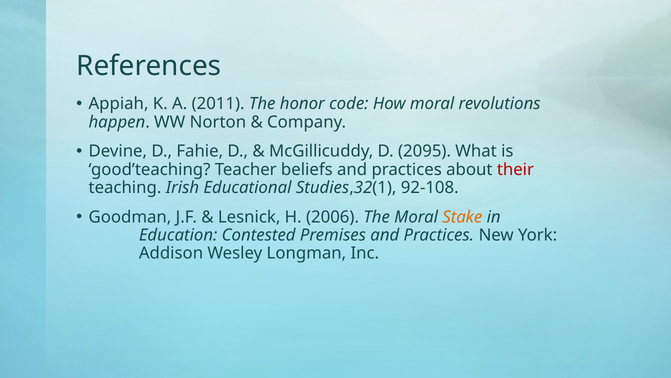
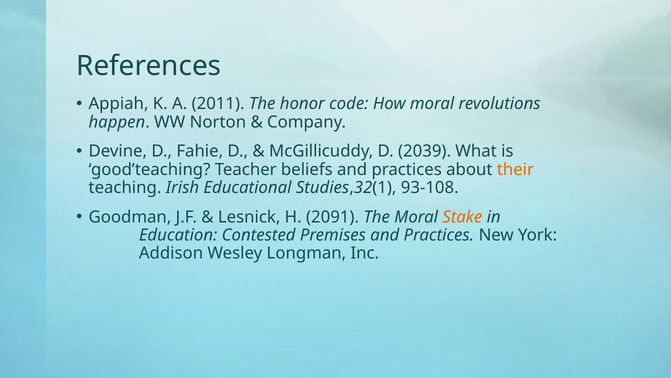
2095: 2095 -> 2039 (425, 151)
their colour: red -> orange (515, 169)
92-108: 92-108 -> 93-108 (430, 187)
2006: 2006 -> 2091 (333, 217)
